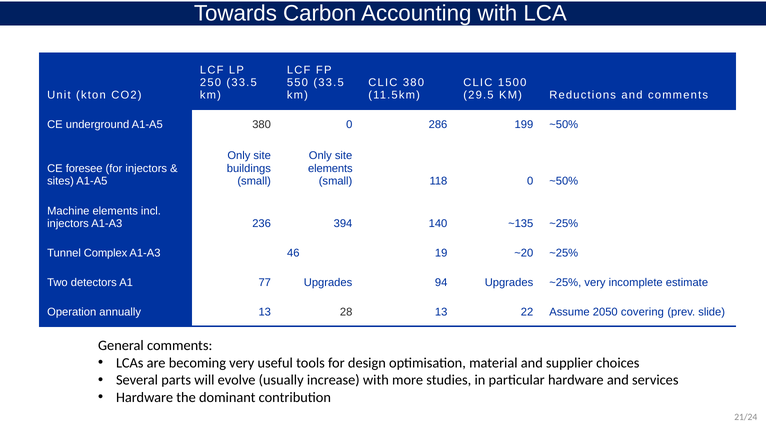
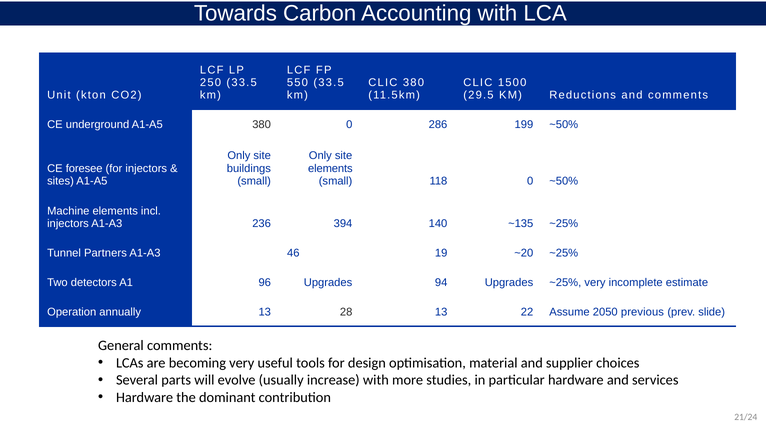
Complex: Complex -> Partners (105, 253)
77: 77 -> 96 (265, 283)
covering: covering -> previous (642, 312)
